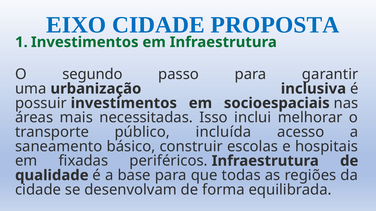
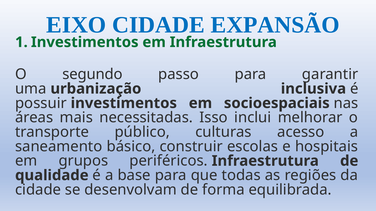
PROPOSTA: PROPOSTA -> EXPANSÃO (275, 25)
incluída: incluída -> culturas (223, 132)
fixadas: fixadas -> grupos (83, 161)
